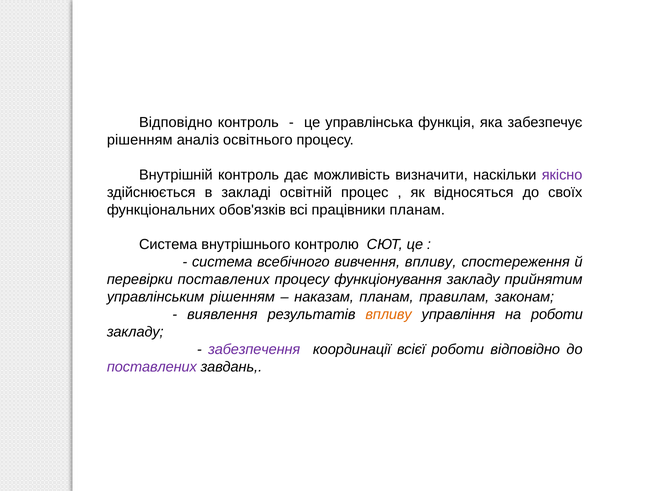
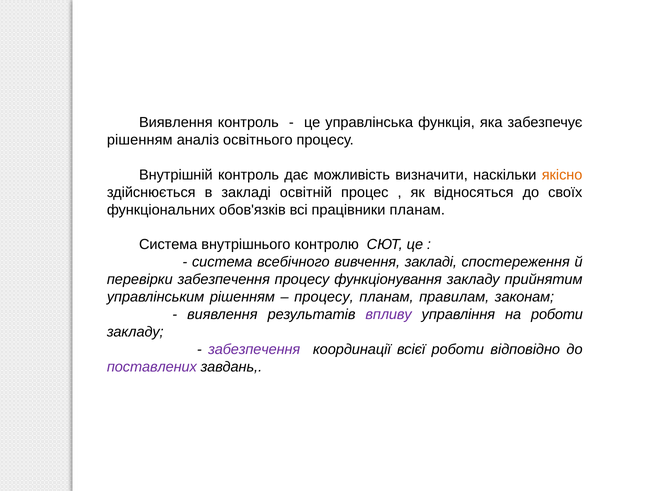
Відповідно: Відповідно -> Виявлення (176, 122)
якісно colour: purple -> orange (562, 175)
вивчення впливу: впливу -> закладі (431, 262)
перевірки поставлених: поставлених -> забезпечення (224, 279)
наказам: наказам -> процесу (324, 297)
впливу colour: orange -> purple (389, 314)
